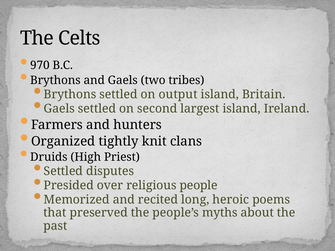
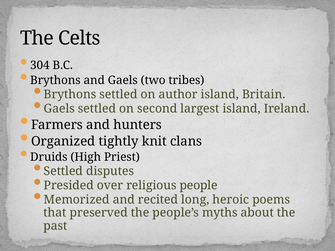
970: 970 -> 304 (40, 65)
output: output -> author (178, 94)
